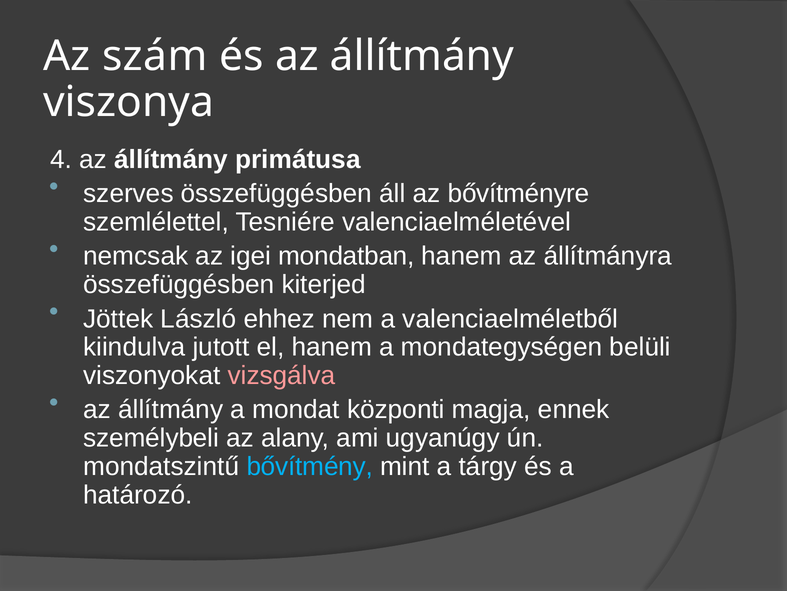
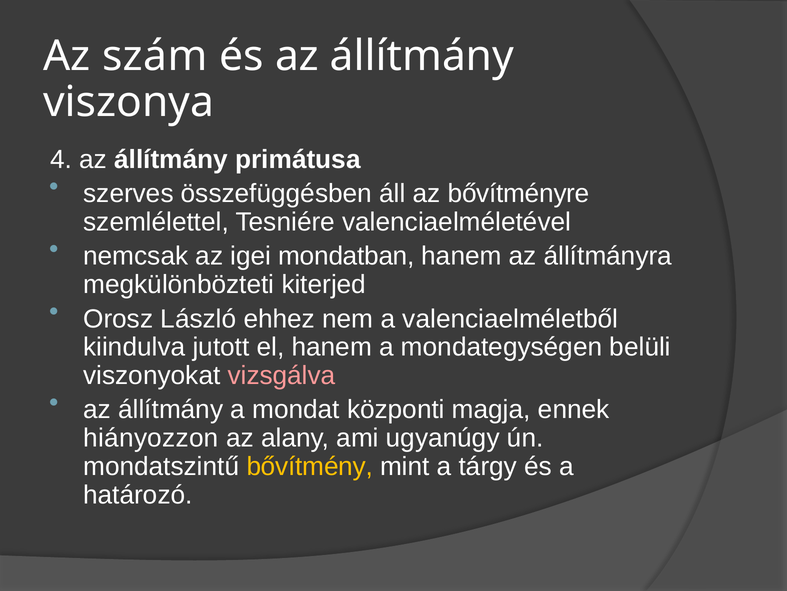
összefüggésben: összefüggésben -> megkülönbözteti (179, 284)
Jöttek: Jöttek -> Orosz (118, 318)
személybeli: személybeli -> hiányozzon (151, 438)
bővítmény colour: light blue -> yellow (310, 466)
